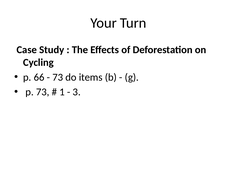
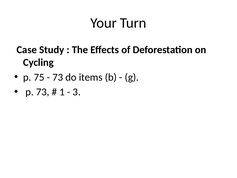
66: 66 -> 75 (39, 77)
